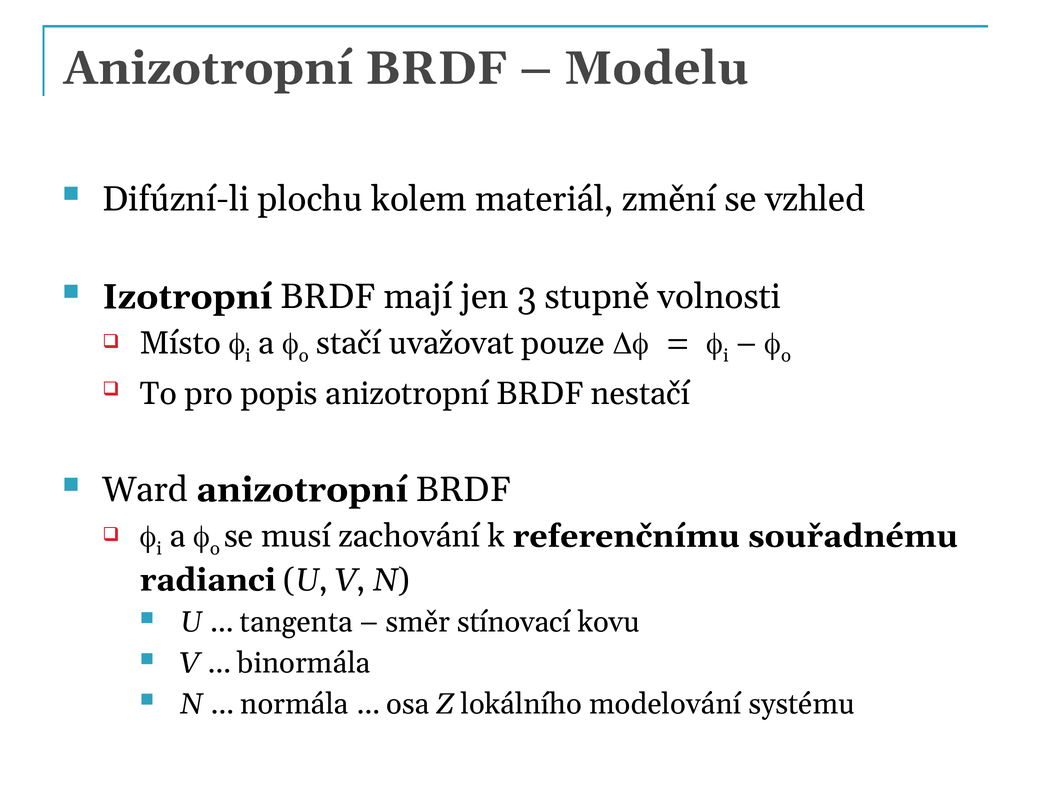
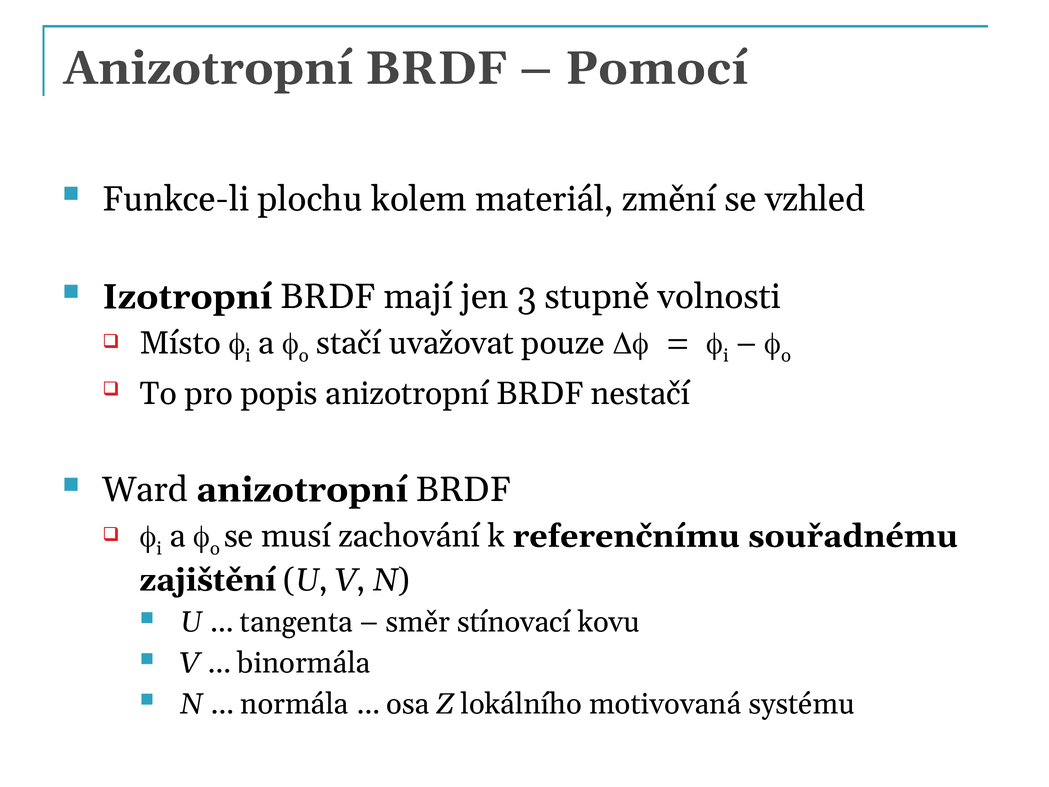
Modelu: Modelu -> Pomocí (657, 68)
Difúzní-li: Difúzní-li -> Funkce-li (176, 199)
radianci: radianci -> zajištění (208, 580)
modelování: modelování -> motivovaná (665, 704)
